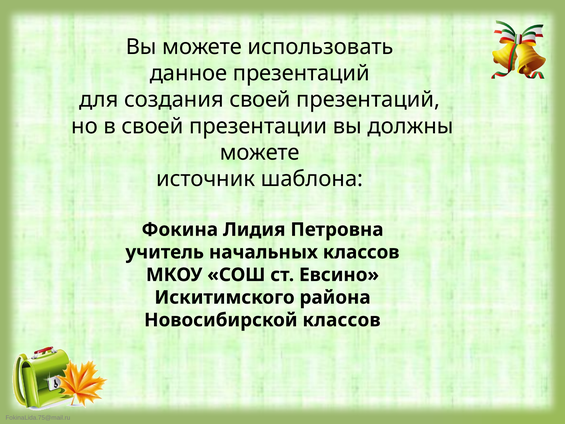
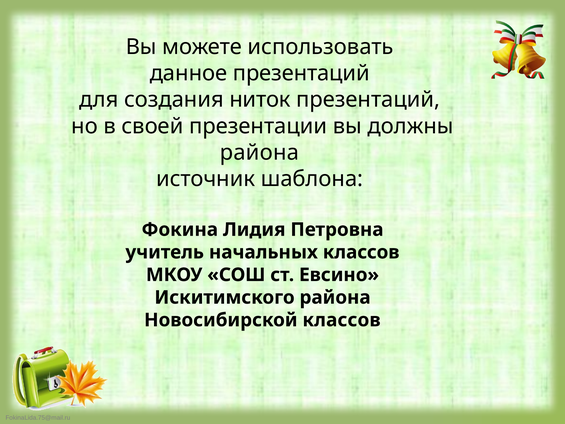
создания своей: своей -> ниток (260, 100)
можете: можете -> района (260, 152)
